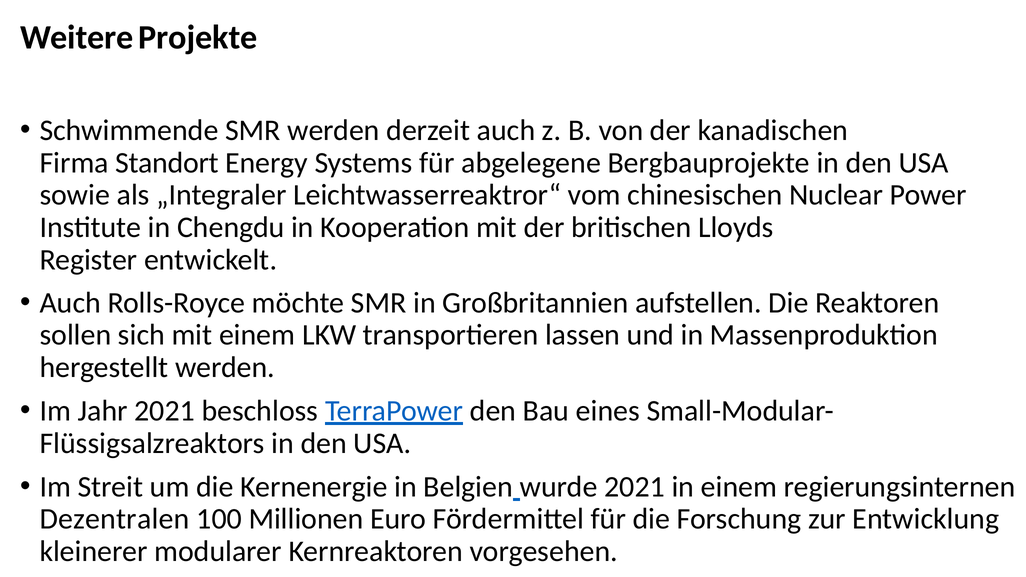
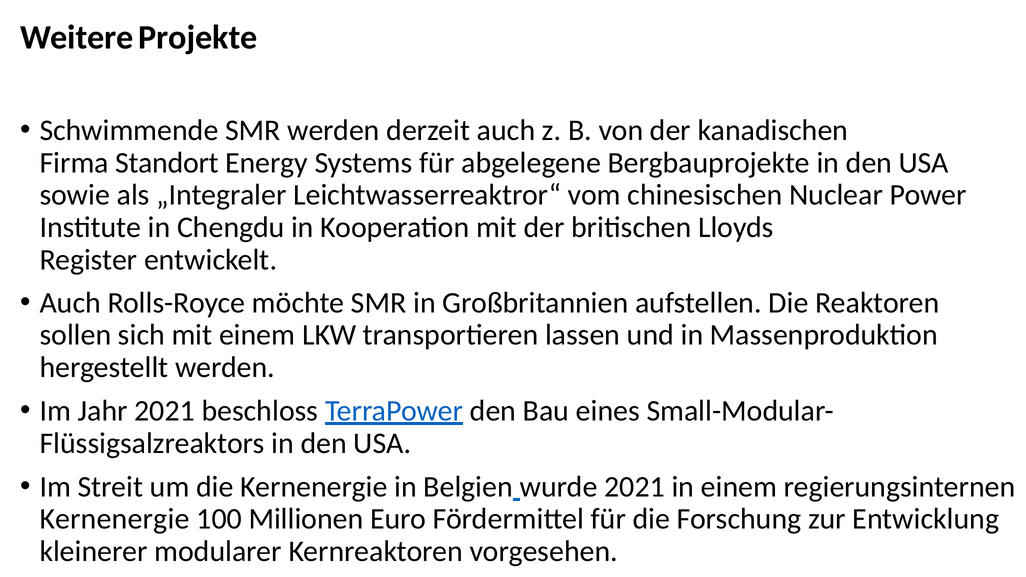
Dezentralen: Dezentralen -> Kernenergie (115, 519)
